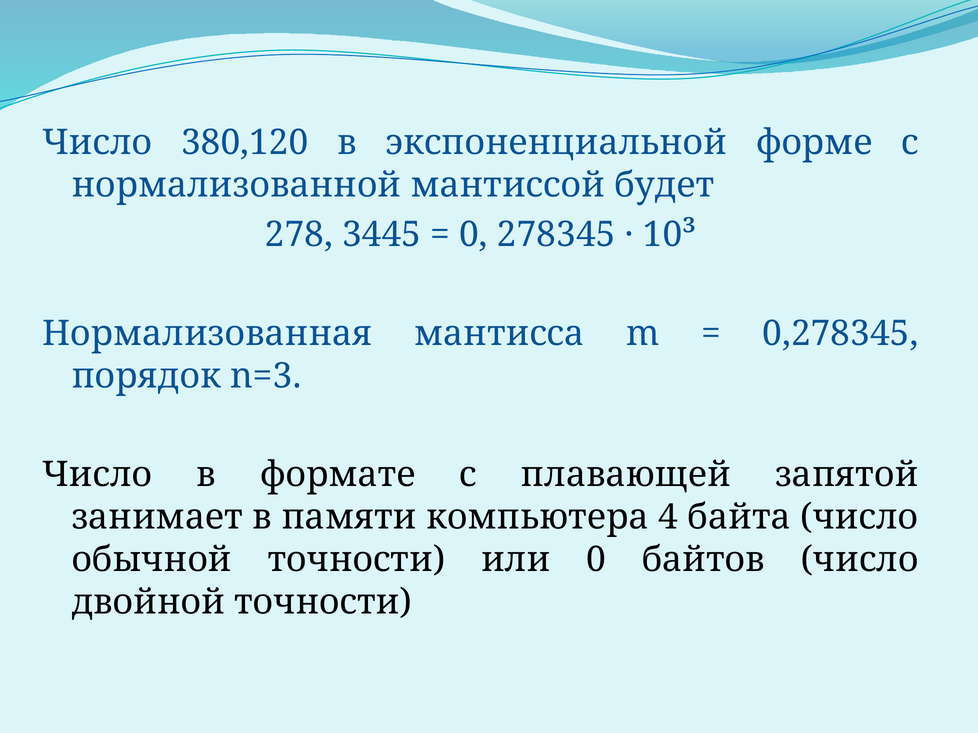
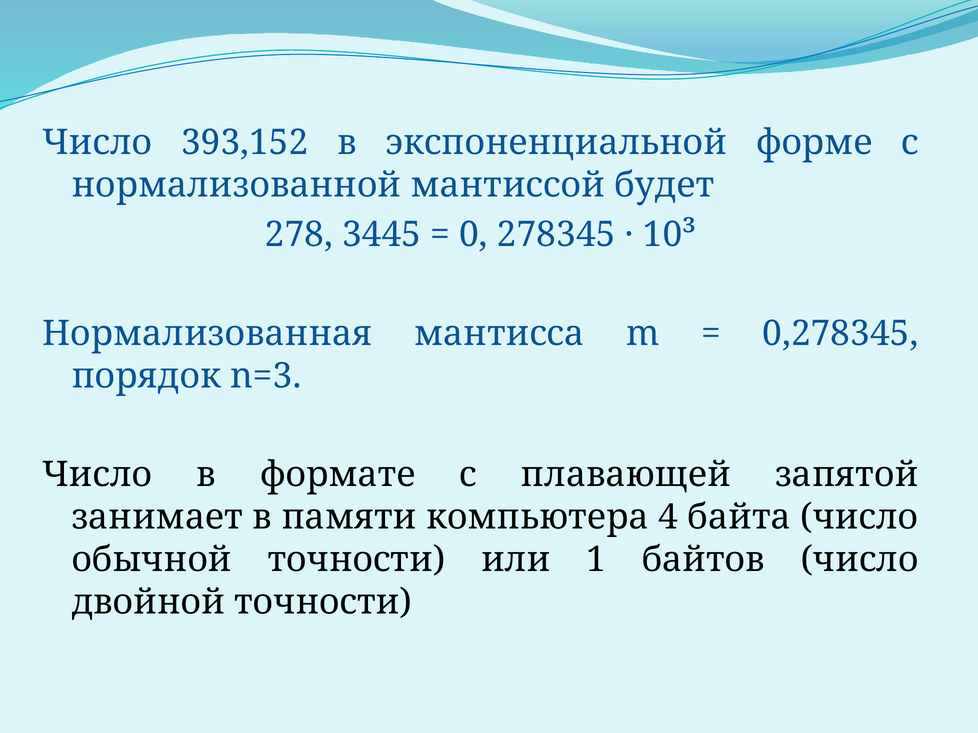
380,120: 380,120 -> 393,152 (245, 143)
или 0: 0 -> 1 (596, 560)
